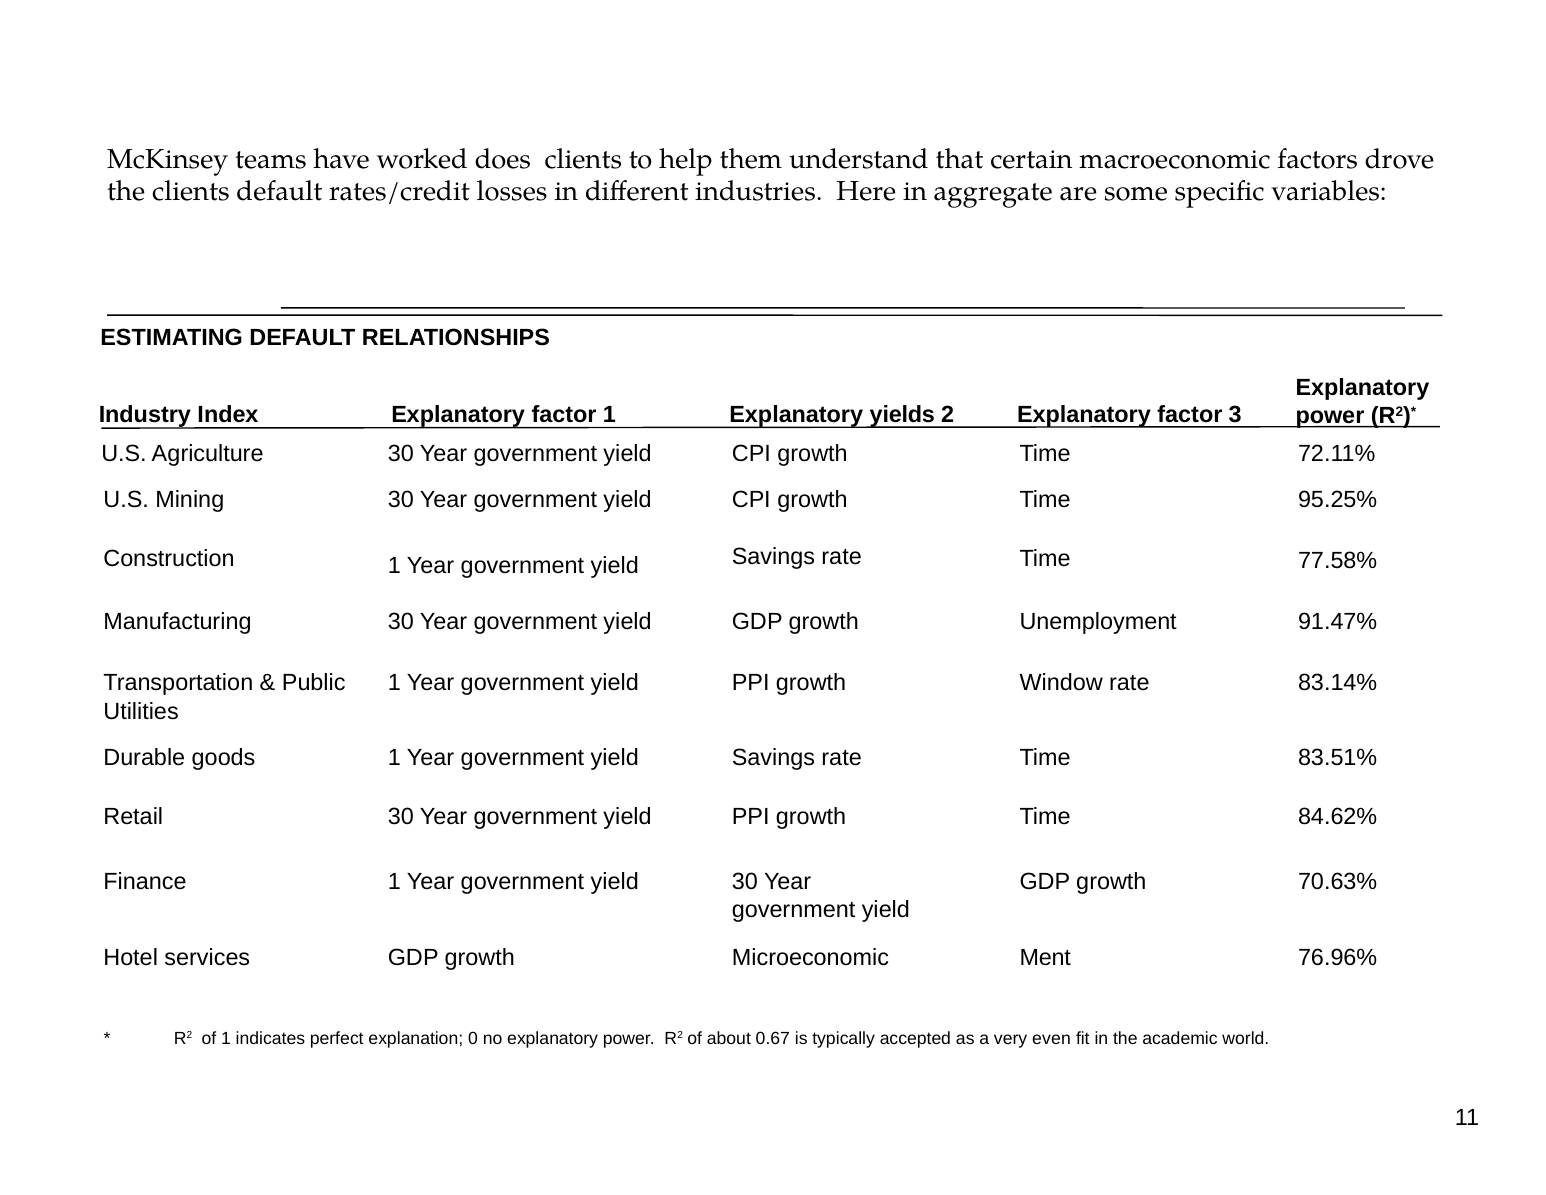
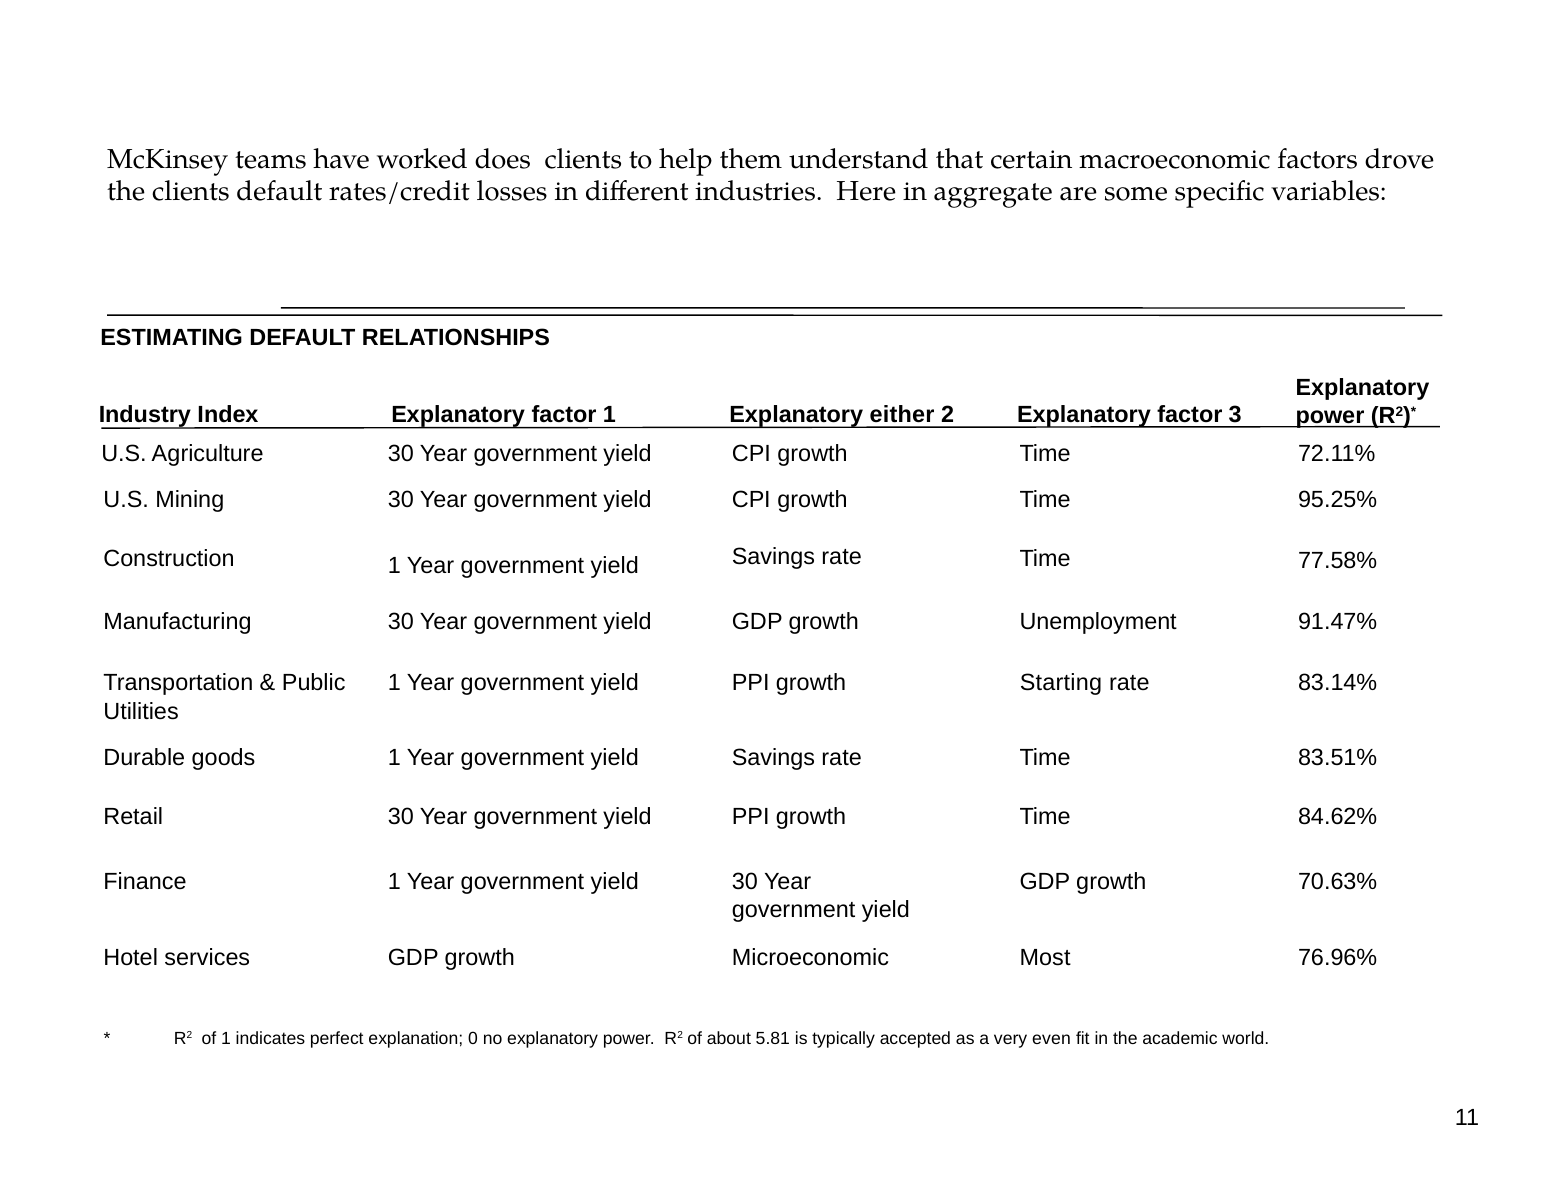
yields: yields -> either (902, 415)
Window: Window -> Starting (1061, 683)
Ment: Ment -> Most (1045, 957)
0.67: 0.67 -> 5.81 (773, 1038)
